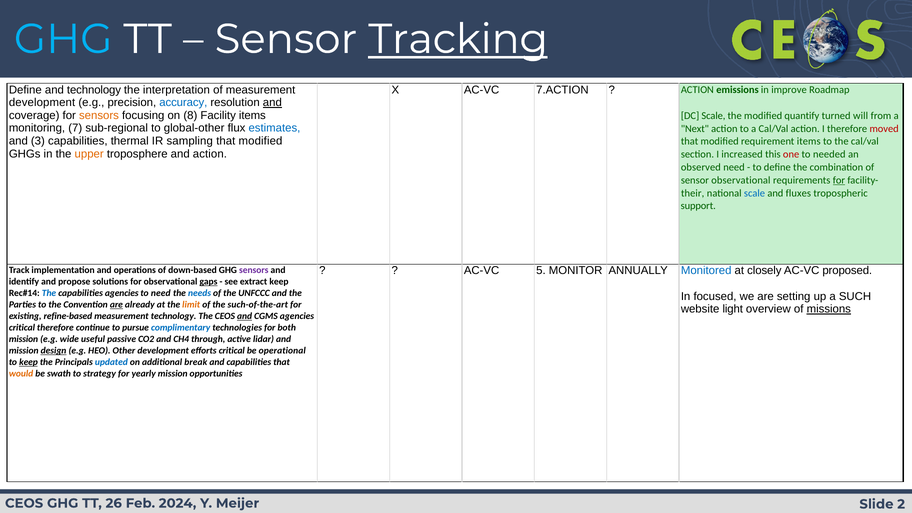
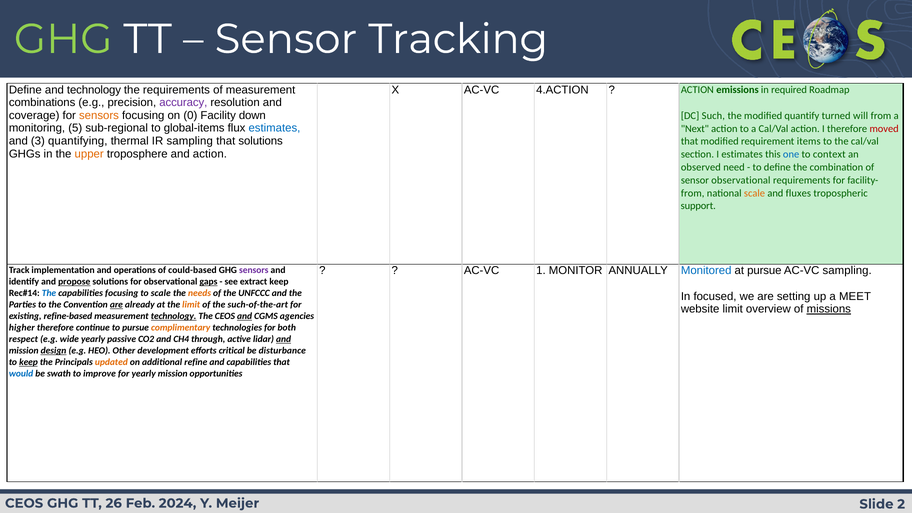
GHG colour: light blue -> light green (63, 39)
Tracking underline: present -> none (458, 39)
the interpretation: interpretation -> requirements (176, 90)
7.ACTION: 7.ACTION -> 4.ACTION (562, 90)
improve: improve -> required (789, 90)
development: development -> combinations (42, 103)
accuracy colour: blue -> purple (183, 103)
and underline: present -> none (272, 103)
8: 8 -> 0 (190, 115)
Facility items: items -> down (252, 115)
DC Scale: Scale -> Such (713, 116)
7: 7 -> 5 (75, 128)
global-other: global-other -> global-items (194, 128)
3 capabilities: capabilities -> quantifying (78, 141)
modified: modified -> solutions (261, 141)
I increased: increased -> estimates (742, 154)
one colour: red -> blue (791, 154)
needed: needed -> context (829, 154)
for underline: present -> none (839, 180)
their: their -> from (693, 193)
scale colour: blue -> orange (754, 193)
5: 5 -> 1 (541, 271)
at closely: closely -> pursue (764, 271)
AC-VC proposed: proposed -> sampling (847, 271)
down-based: down-based -> could-based (192, 270)
propose underline: none -> present (74, 282)
capabilities agencies: agencies -> focusing (122, 293)
to need: need -> scale (161, 293)
needs colour: blue -> orange (200, 293)
SUCH: SUCH -> MEET (855, 296)
website light: light -> limit (733, 309)
technology underline: none -> present (174, 316)
critical: critical -> higher (22, 328)
complimentary colour: blue -> orange (181, 328)
mission: mission -> respect (23, 339)
wide useful: useful -> yearly (93, 339)
and underline: none -> present (284, 339)
operational: operational -> disturbance (282, 351)
updated colour: blue -> orange (111, 362)
break: break -> refine (196, 362)
would colour: orange -> blue (21, 374)
strategy: strategy -> improve (100, 374)
